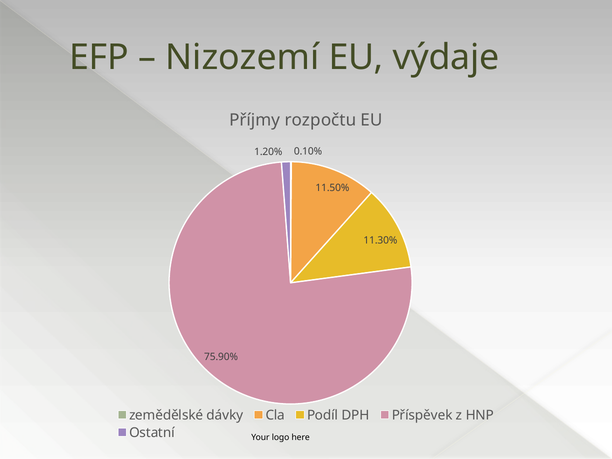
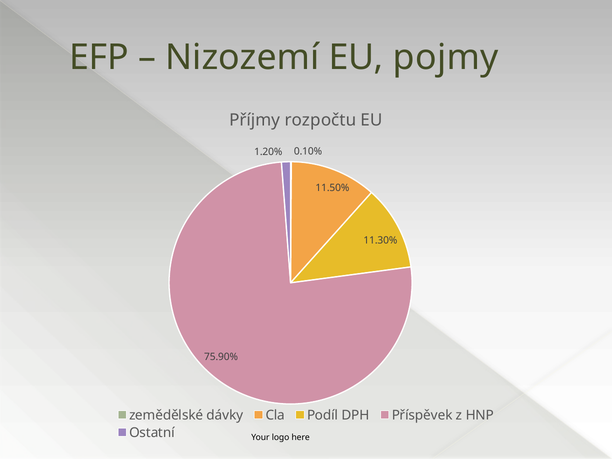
výdaje: výdaje -> pojmy (446, 57)
